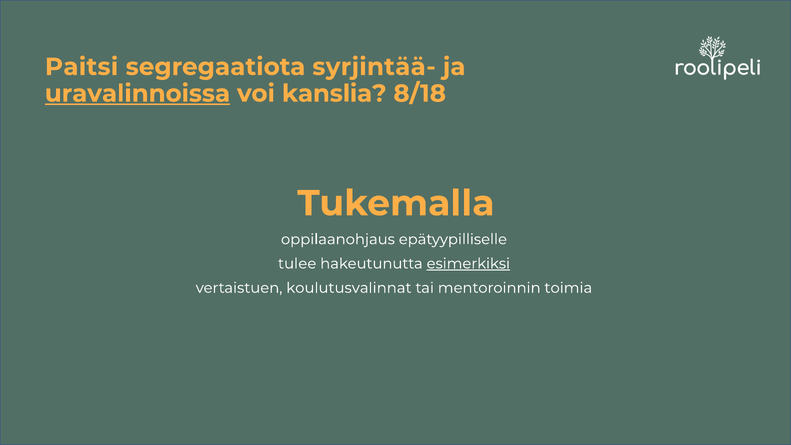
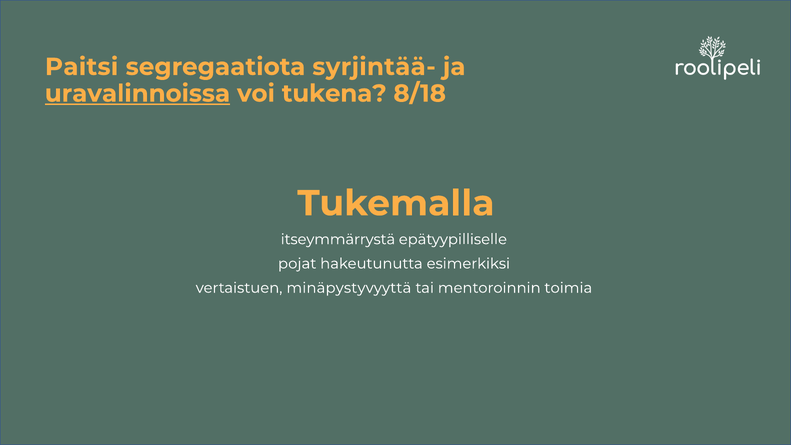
kanslia: kanslia -> tukena (334, 94)
oppilaanohjaus: oppilaanohjaus -> itseymmärrystä (338, 239)
tulee: tulee -> pojat (297, 264)
esimerkiksi underline: present -> none (468, 264)
koulutusvalinnat: koulutusvalinnat -> minäpystyvyyttä (349, 288)
